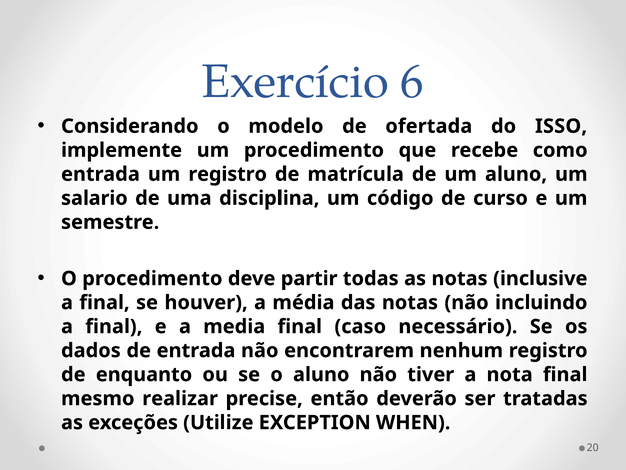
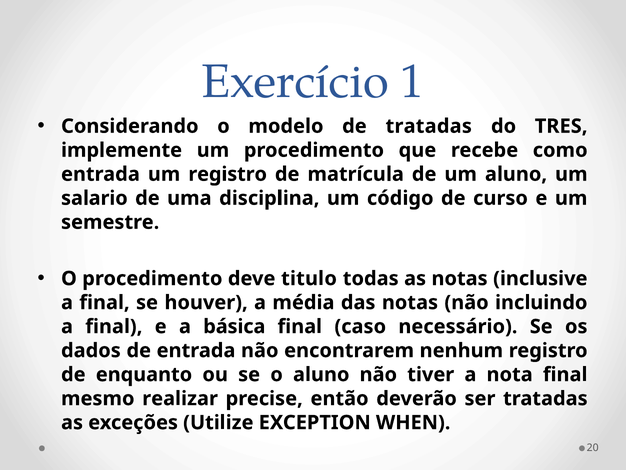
6: 6 -> 1 (412, 82)
de ofertada: ofertada -> tratadas (429, 126)
ISSO: ISSO -> TRES (561, 126)
partir: partir -> titulo (309, 278)
media: media -> básica (234, 326)
